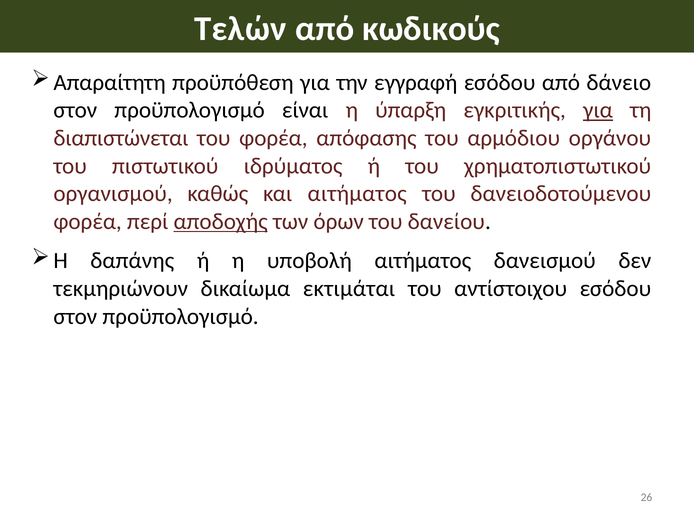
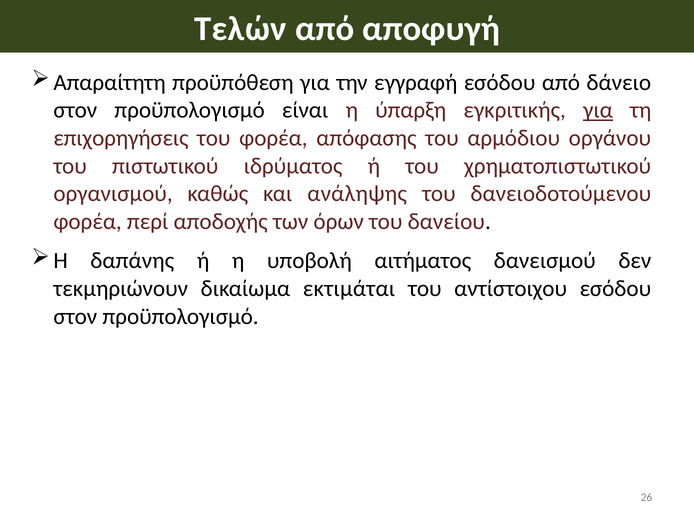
κωδικούς: κωδικούς -> αποφυγή (431, 29)
διαπιστώνεται: διαπιστώνεται -> επιχορηγήσεις (121, 138)
και αιτήματος: αιτήματος -> ανάληψης (357, 194)
αποδοχής underline: present -> none (221, 221)
